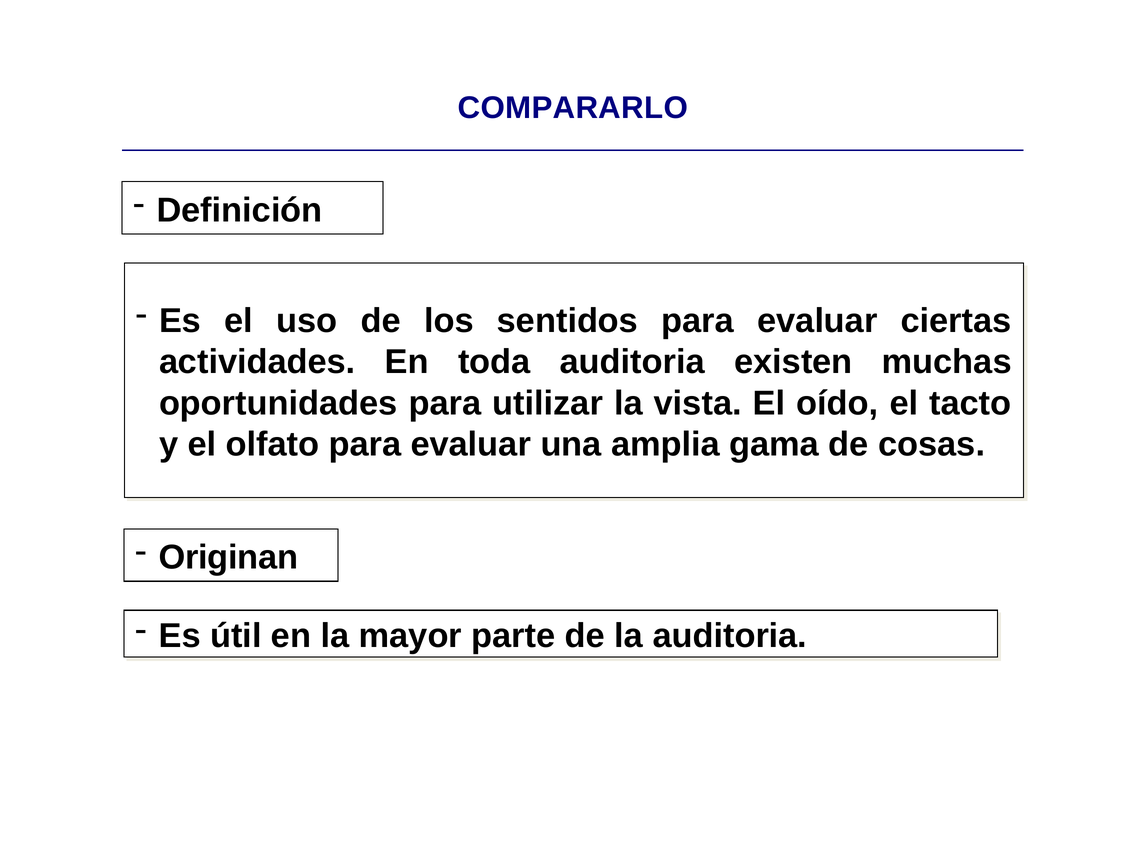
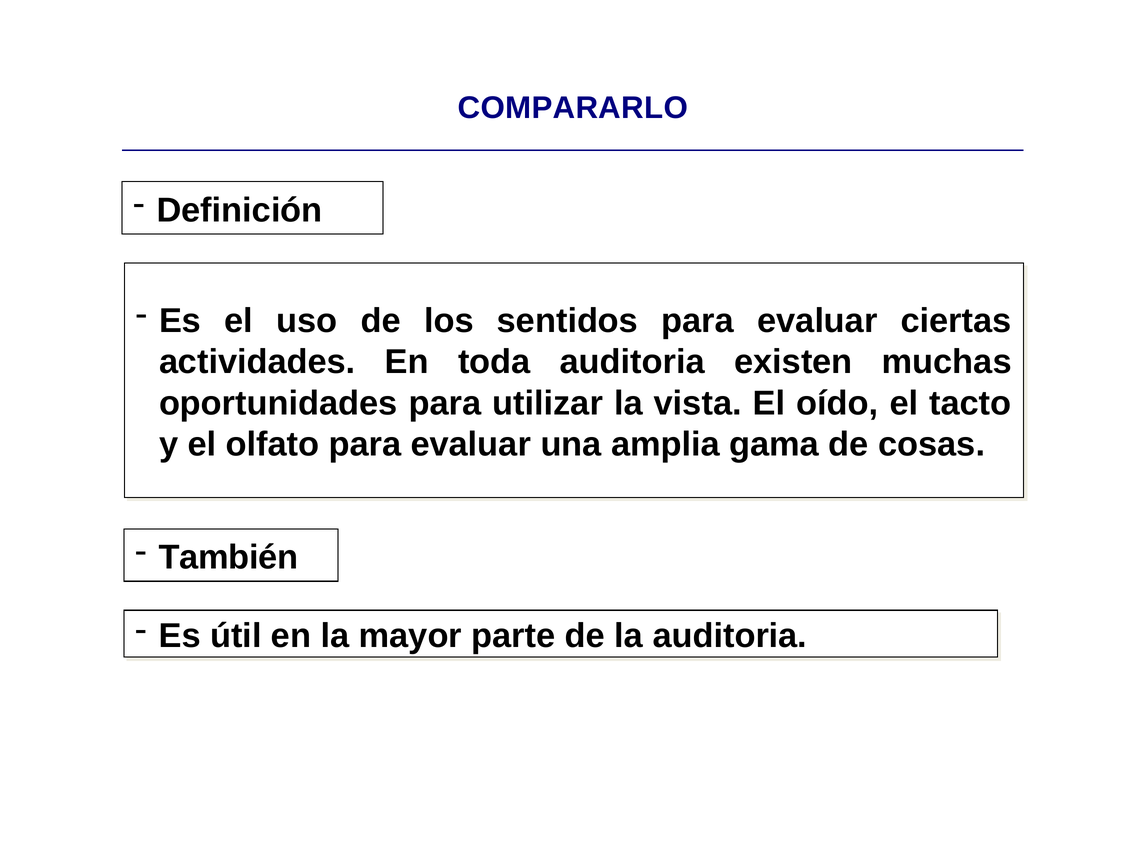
Originan: Originan -> También (228, 558)
